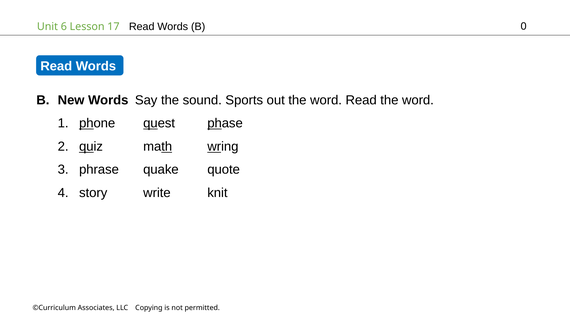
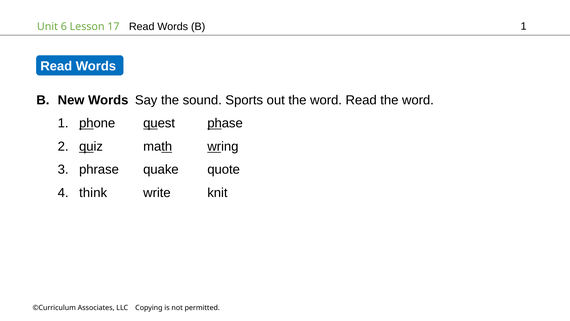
0: 0 -> 1 (524, 26)
story: story -> think (93, 193)
